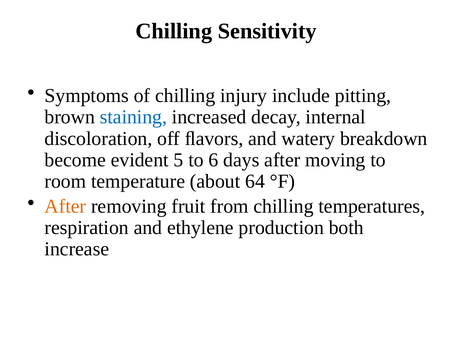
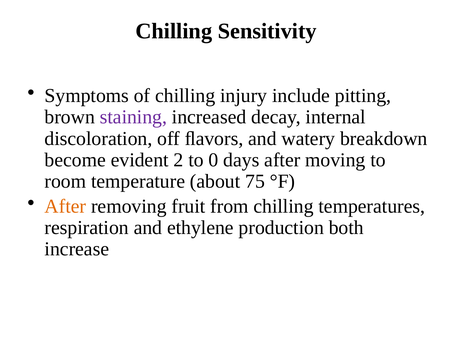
staining colour: blue -> purple (133, 117)
5: 5 -> 2 (179, 160)
6: 6 -> 0 (213, 160)
64: 64 -> 75 (255, 181)
